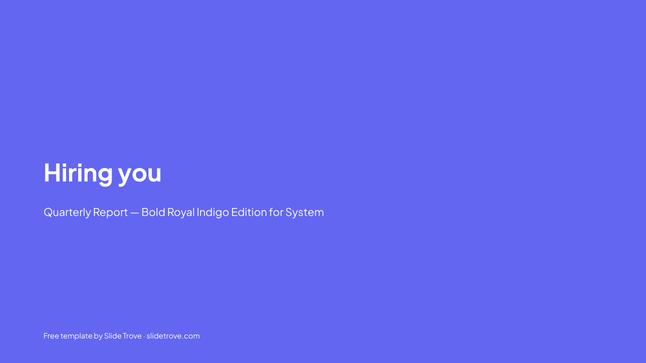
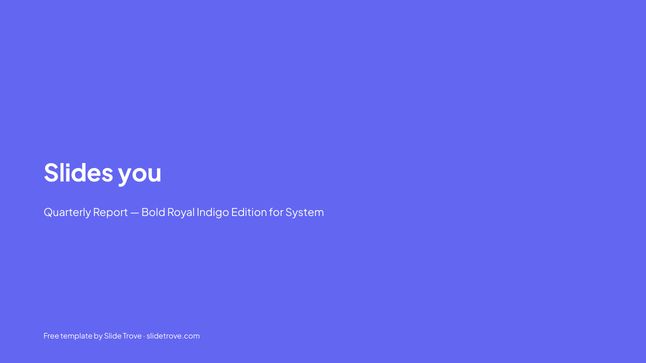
Hiring: Hiring -> Slides (79, 174)
